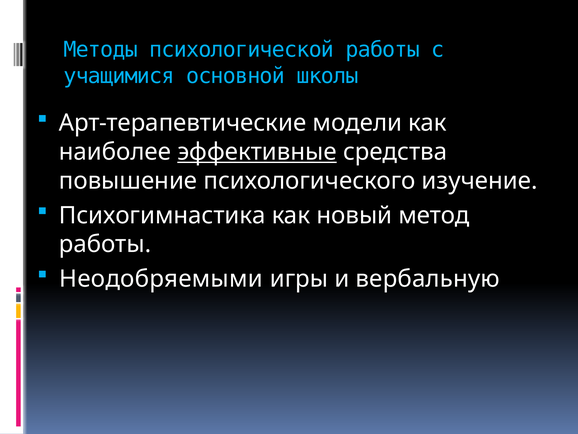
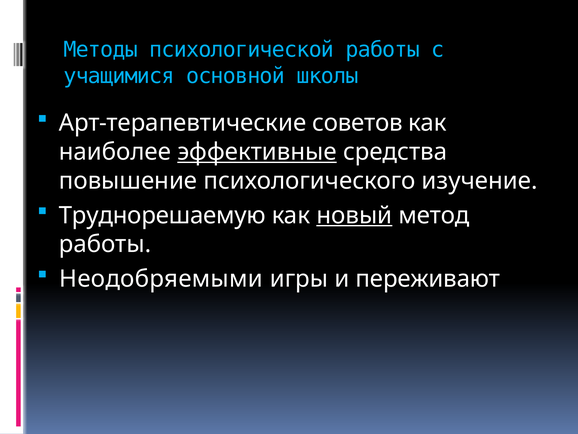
модели: модели -> советов (357, 123)
Психогимнастика: Психогимнастика -> Труднорешаемую (162, 215)
новый underline: none -> present (354, 215)
вербальную: вербальную -> переживают (428, 279)
